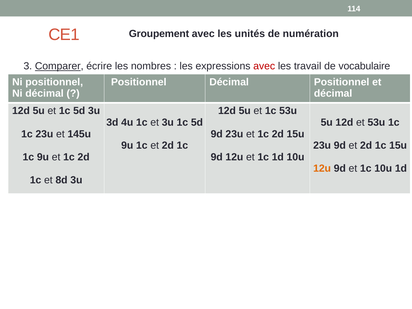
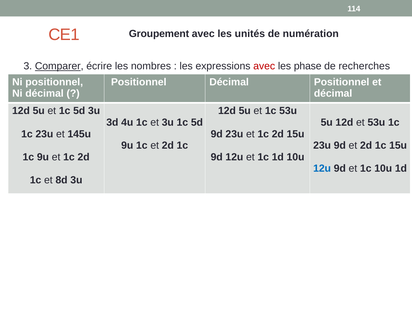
travail: travail -> phase (308, 66)
vocabulaire: vocabulaire -> recherches (364, 66)
12u colour: orange -> blue (322, 169)
